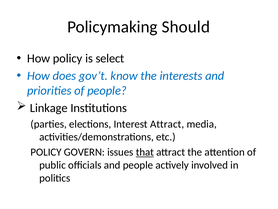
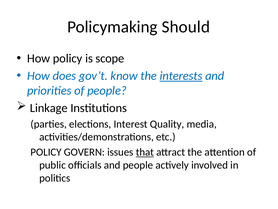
select: select -> scope (110, 58)
interests underline: none -> present (181, 76)
Interest Attract: Attract -> Quality (167, 124)
